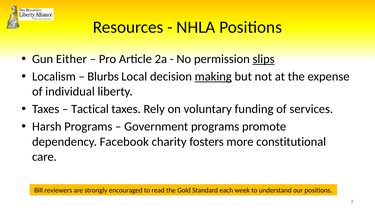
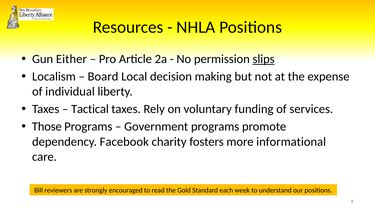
Blurbs: Blurbs -> Board (103, 77)
making underline: present -> none (213, 77)
Harsh: Harsh -> Those (47, 127)
constitutional: constitutional -> informational (291, 142)
